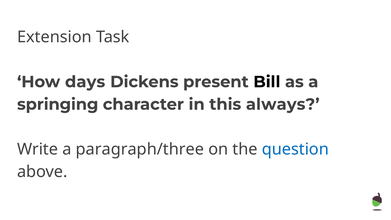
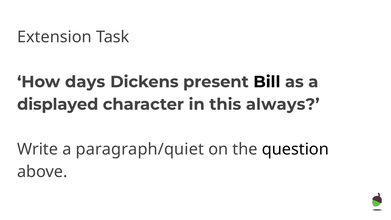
springing: springing -> displayed (58, 104)
paragraph/three: paragraph/three -> paragraph/quiet (140, 149)
question colour: blue -> black (295, 149)
